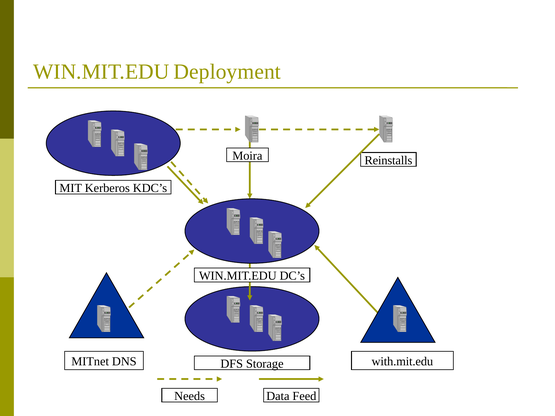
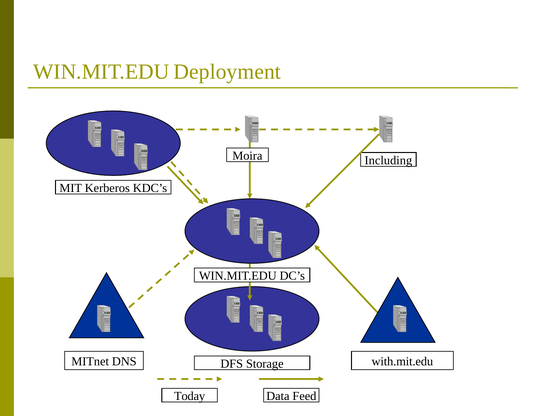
Reinstalls: Reinstalls -> Including (388, 160)
Needs: Needs -> Today (190, 396)
